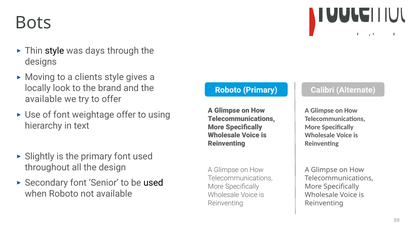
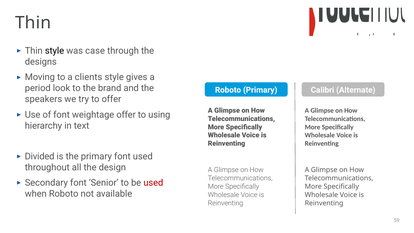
Bots: Bots -> Thin (33, 23)
days: days -> case (95, 51)
locally: locally -> period (38, 88)
available: available -> speakers (44, 99)
Slightly: Slightly -> Divided (40, 156)
used colour: black -> red (153, 183)
